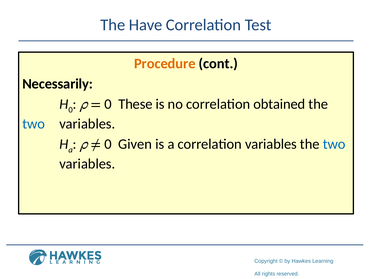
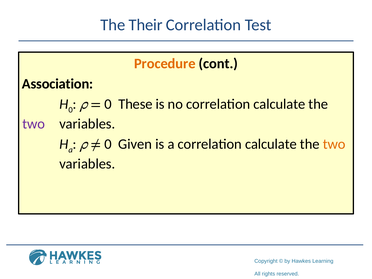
Have: Have -> Their (146, 25)
Necessarily: Necessarily -> Association (58, 84)
no correlation obtained: obtained -> calculate (279, 104)
two colour: blue -> purple (34, 124)
a correlation variables: variables -> calculate (271, 144)
two colour: blue -> orange (334, 144)
